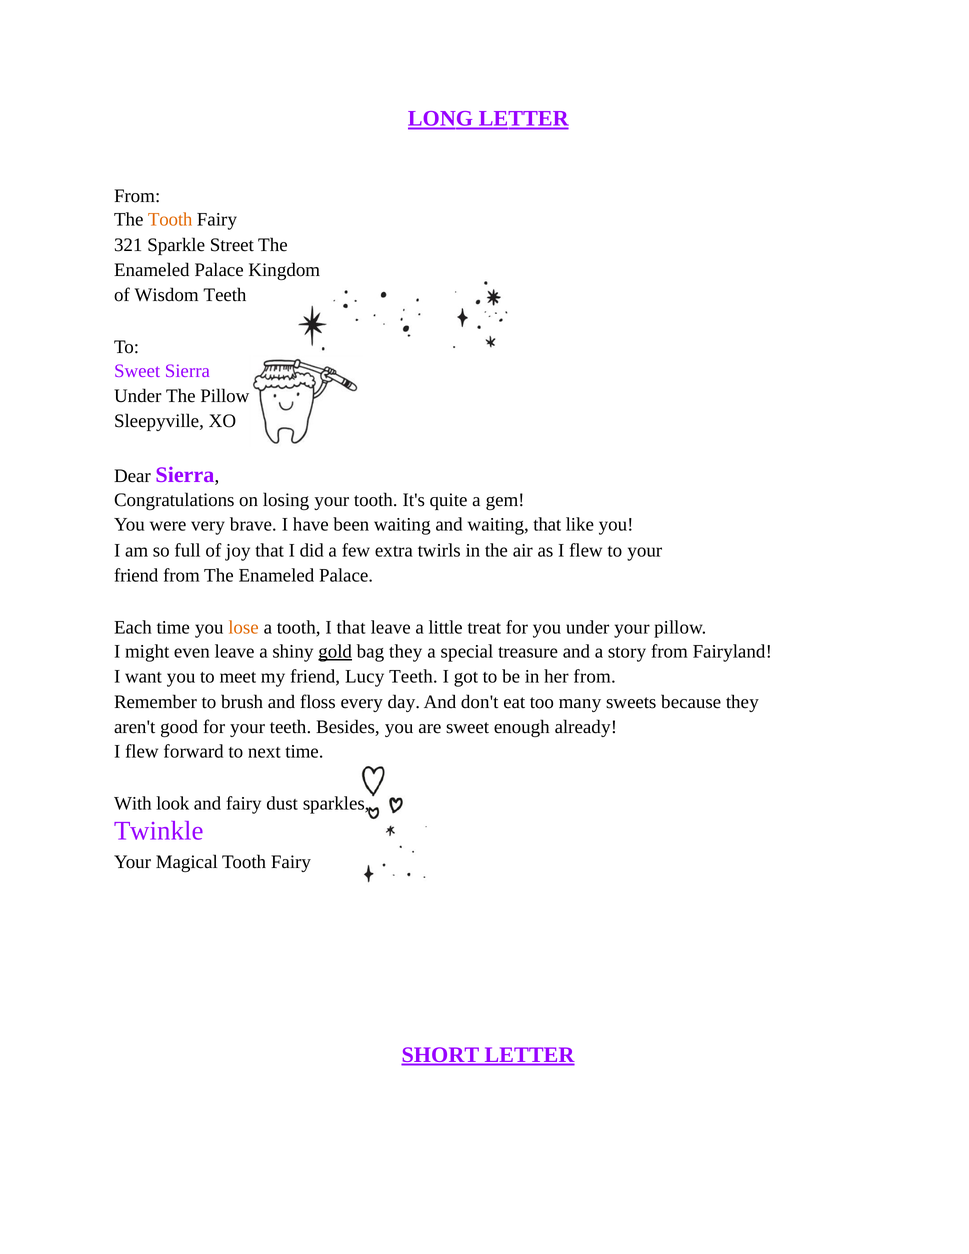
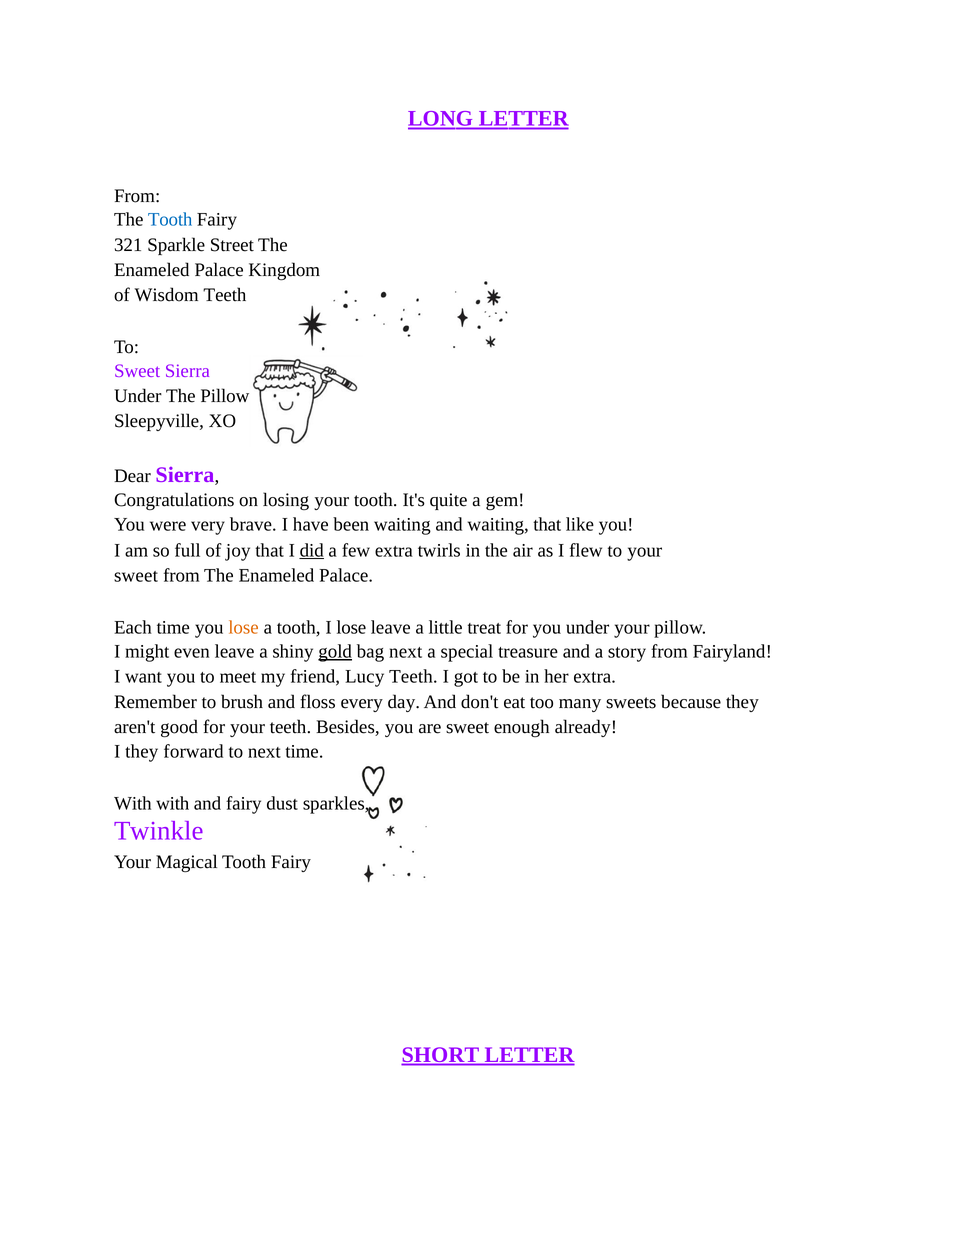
Tooth colour: orange -> blue (170, 219)
did underline: none -> present (312, 550)
friend: friend -> sweet (136, 576)
I that: that -> lose (351, 627)
bag they: they -> next (406, 652)
her from: from -> extra (595, 677)
flew: flew -> they (142, 751)
With look: look -> with (173, 803)
